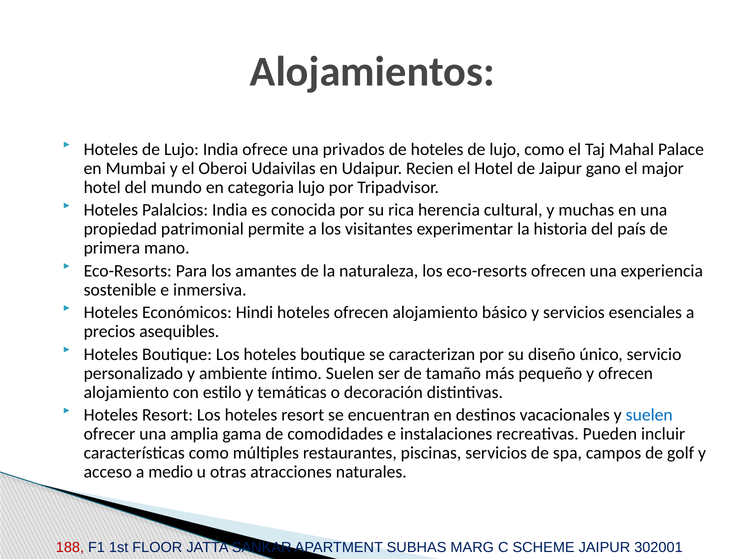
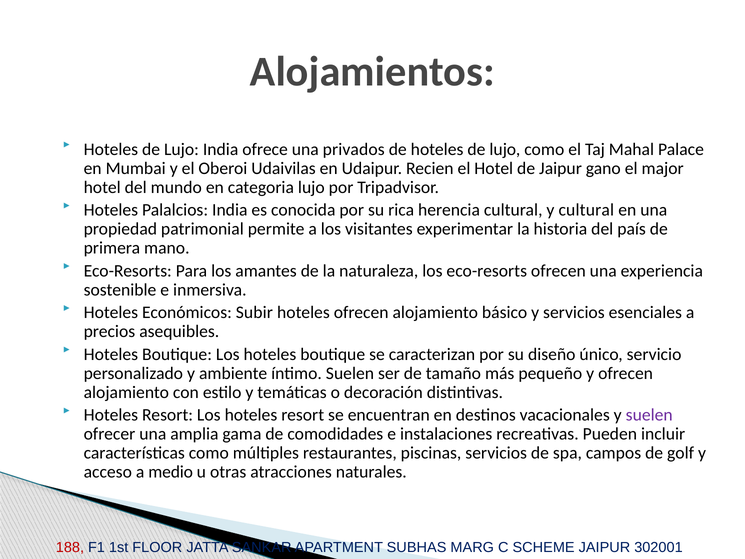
y muchas: muchas -> cultural (586, 210)
Hindi: Hindi -> Subir (254, 312)
suelen colour: blue -> purple (649, 415)
